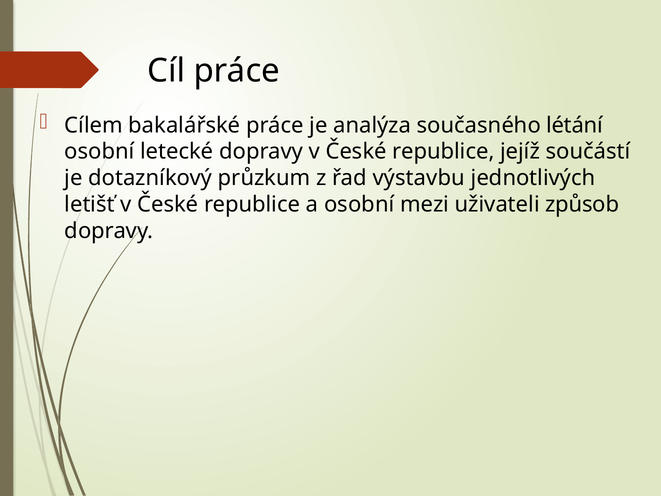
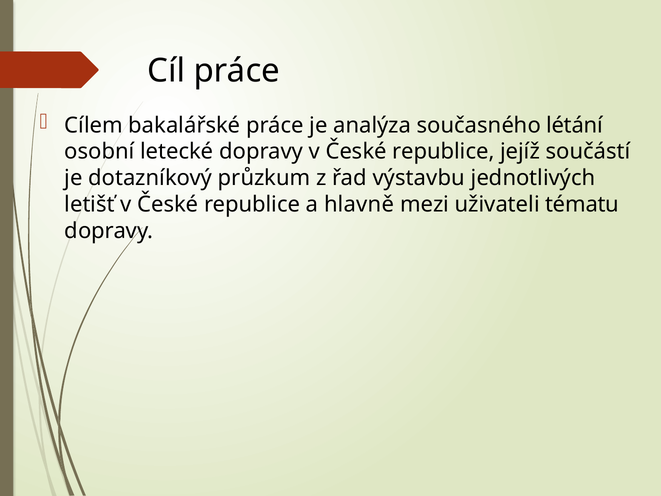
a osobní: osobní -> hlavně (359, 204)
způsob: způsob -> tématu (582, 204)
